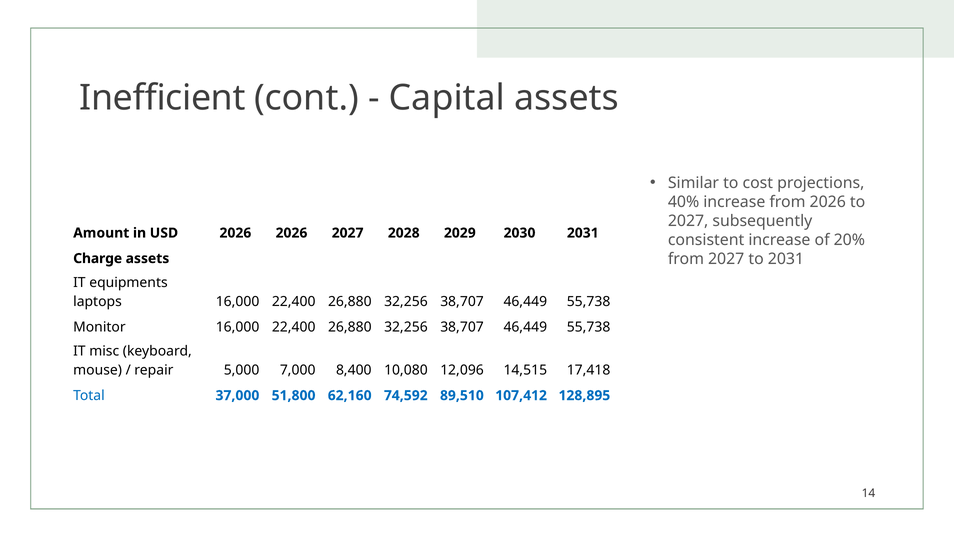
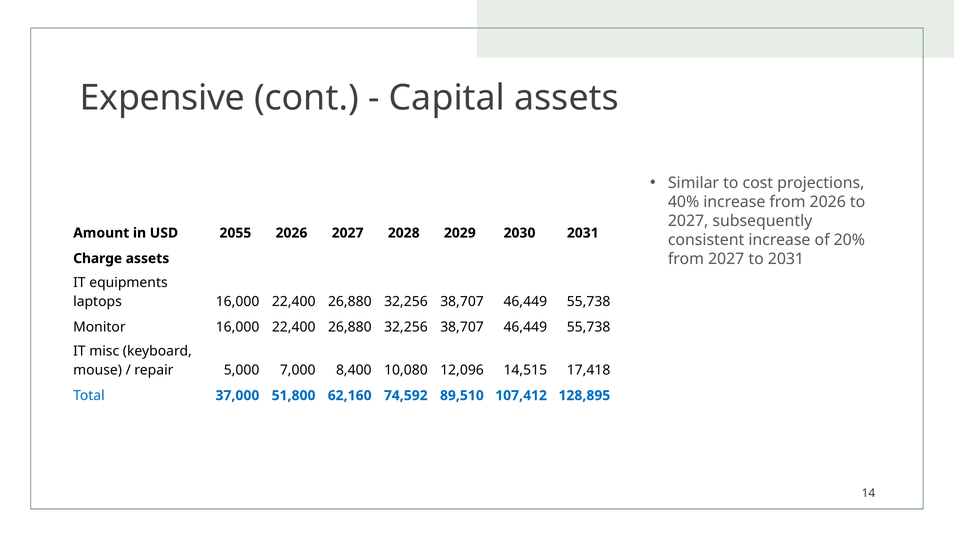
Inefficient: Inefficient -> Expensive (162, 98)
USD 2026: 2026 -> 2055 (235, 233)
